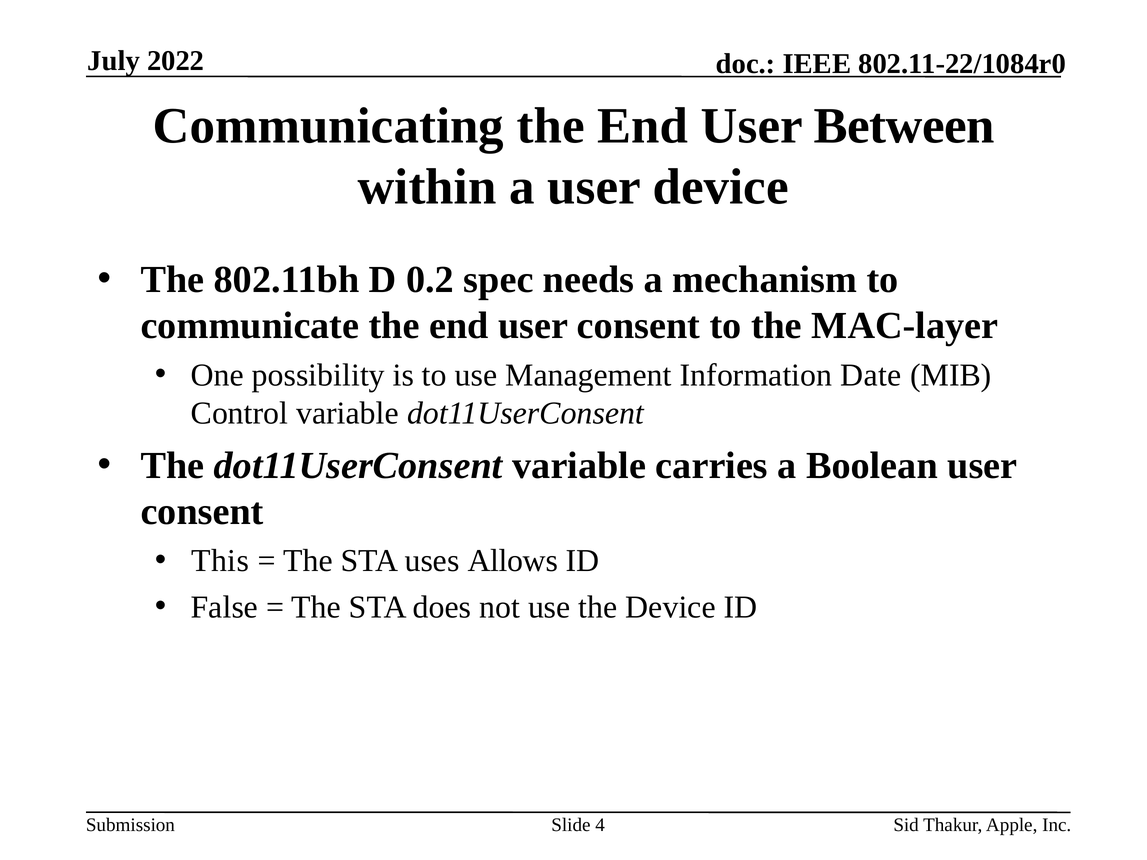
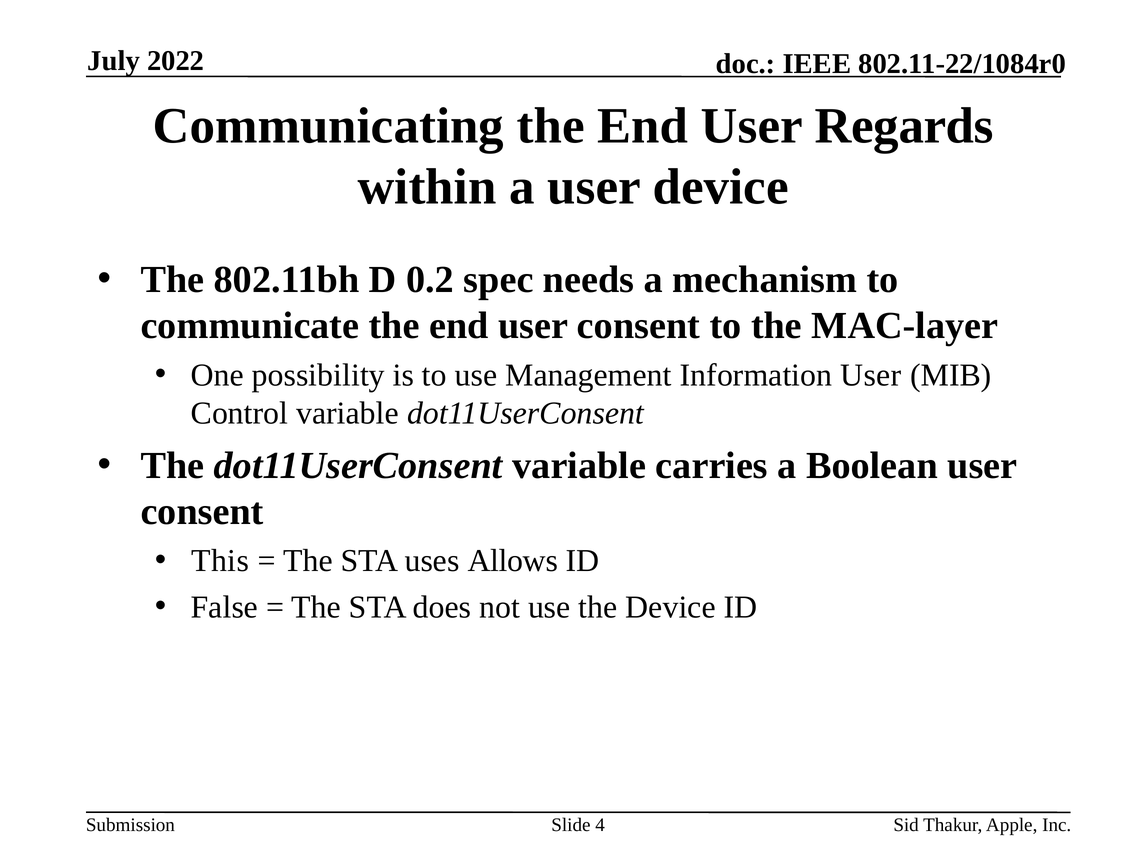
Between: Between -> Regards (904, 126)
Information Date: Date -> User (871, 375)
